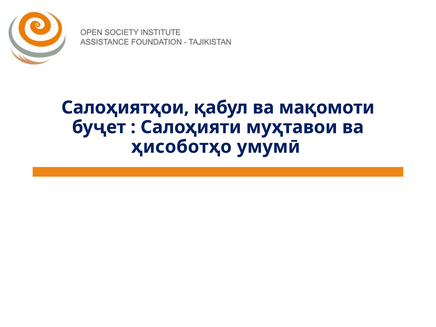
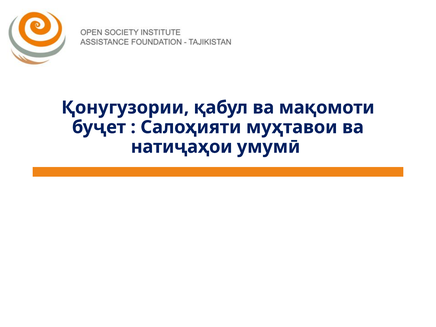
Салоҳиятҳои: Салоҳиятҳои -> Қонугузории (125, 108)
ҳисоботҳо: ҳисоботҳо -> натиҷаҳои (182, 147)
